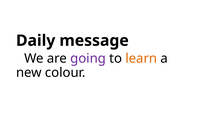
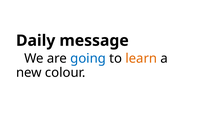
going colour: purple -> blue (88, 58)
